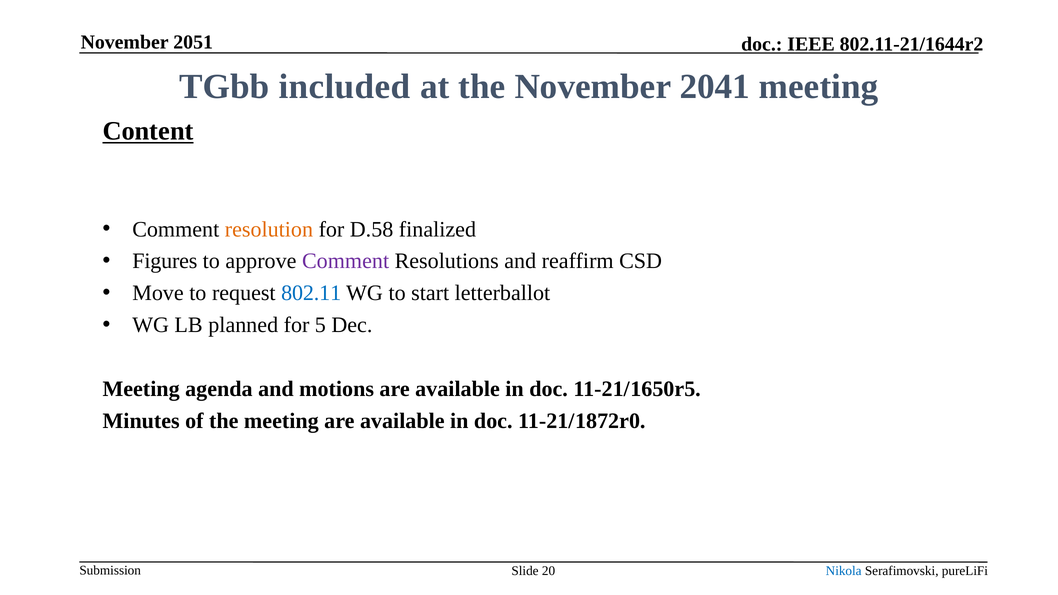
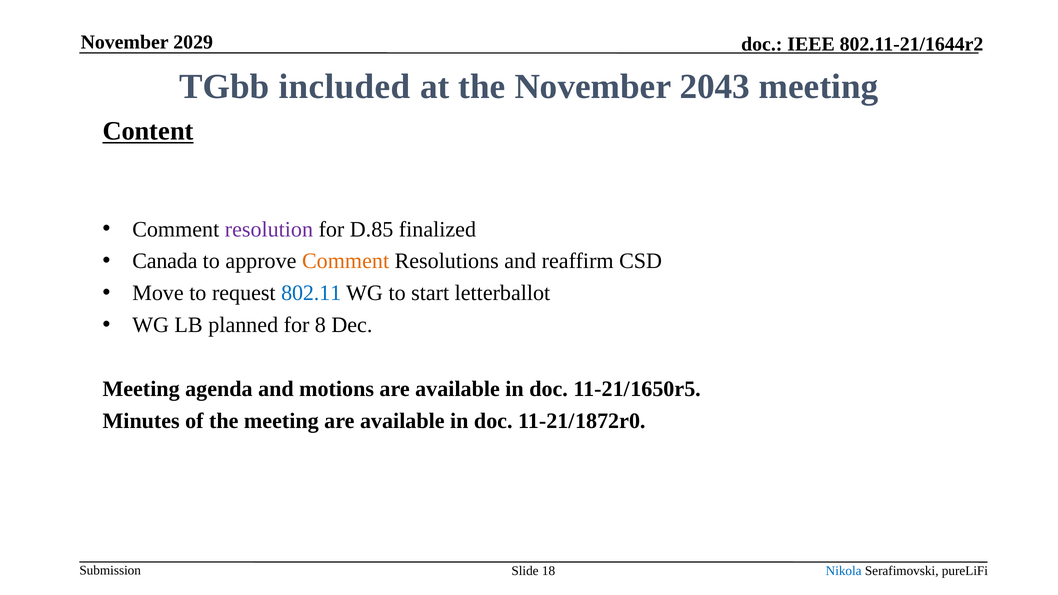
2051: 2051 -> 2029 (193, 42)
2041: 2041 -> 2043 (715, 87)
resolution colour: orange -> purple (269, 229)
D.58: D.58 -> D.85 (372, 229)
Figures: Figures -> Canada (165, 261)
Comment colour: purple -> orange (346, 261)
5: 5 -> 8 (320, 325)
20: 20 -> 18 (549, 571)
